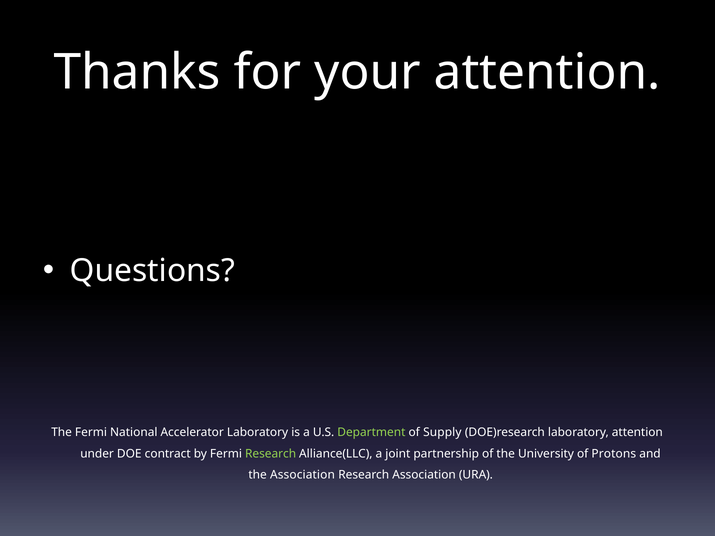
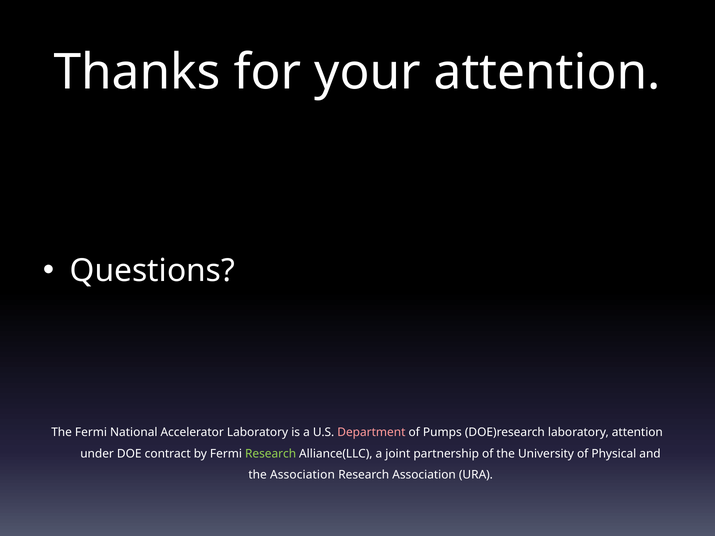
Department colour: light green -> pink (371, 432)
Supply: Supply -> Pumps (442, 432)
Protons: Protons -> Physical (614, 454)
